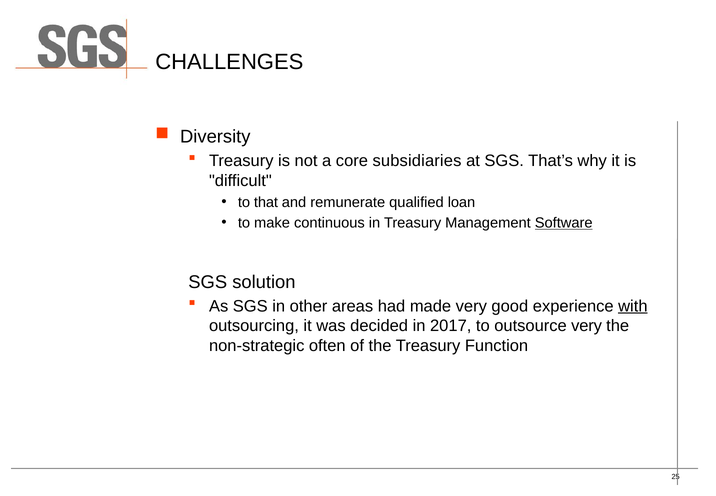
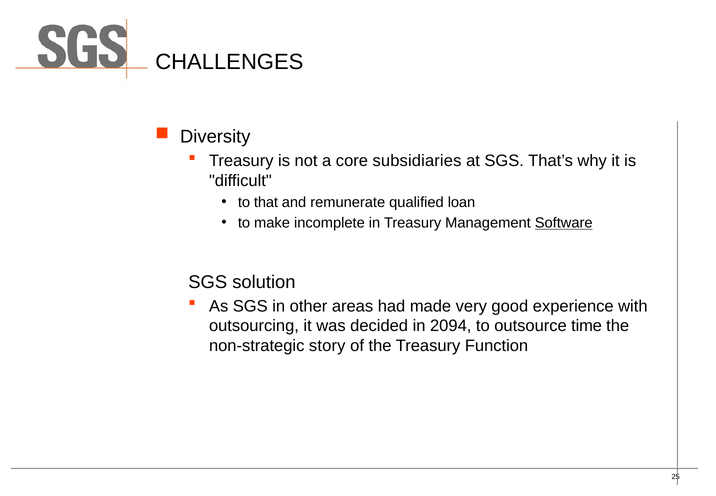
continuous: continuous -> incomplete (329, 223)
with underline: present -> none (633, 306)
2017: 2017 -> 2094 (451, 326)
outsource very: very -> time (587, 326)
often: often -> story (327, 346)
